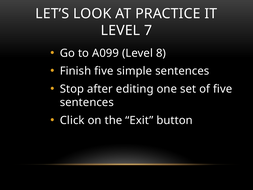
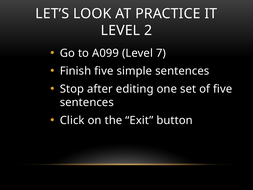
7: 7 -> 2 (148, 31)
8: 8 -> 7 (161, 53)
